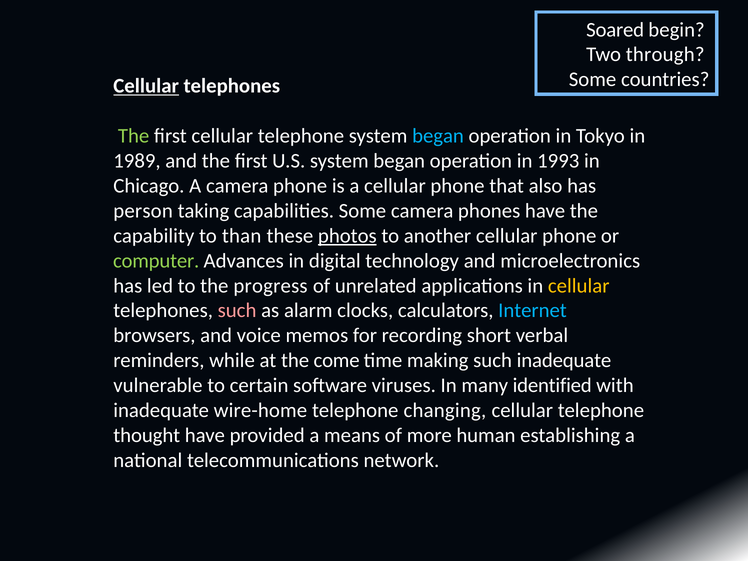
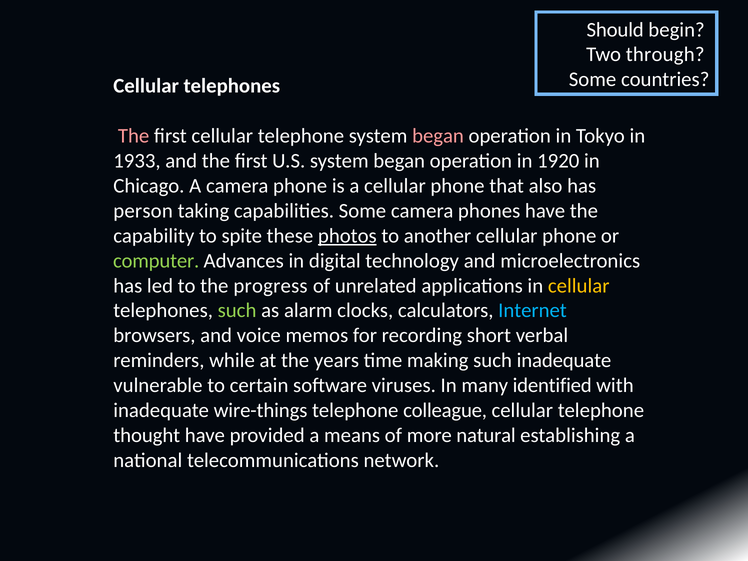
Soared: Soared -> Should (615, 30)
Cellular underline: present -> none (146, 86)
The colour: light green -> pink (134, 136)
began colour: light blue -> pink (438, 136)
1989: 1989 -> 1933 (137, 161)
1993: 1993 -> 1920 (558, 161)
than: than -> spite (242, 236)
such colour: pink -> light green (237, 311)
come: come -> years (336, 361)
wire-home: wire-home -> wire-things (261, 410)
changing: changing -> colleague (445, 410)
human: human -> natural (486, 435)
